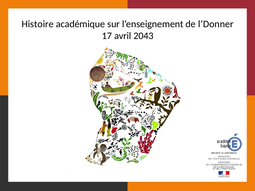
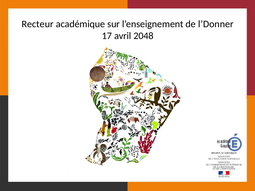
Histoire: Histoire -> Recteur (38, 24)
2043: 2043 -> 2048 (144, 36)
